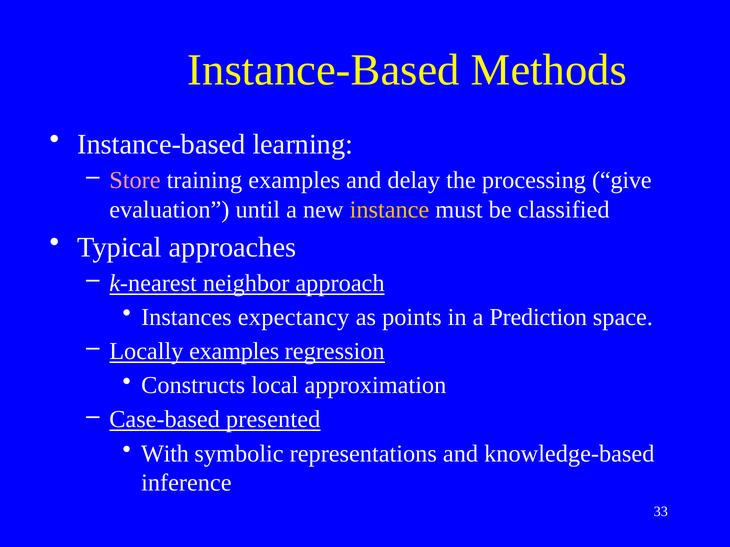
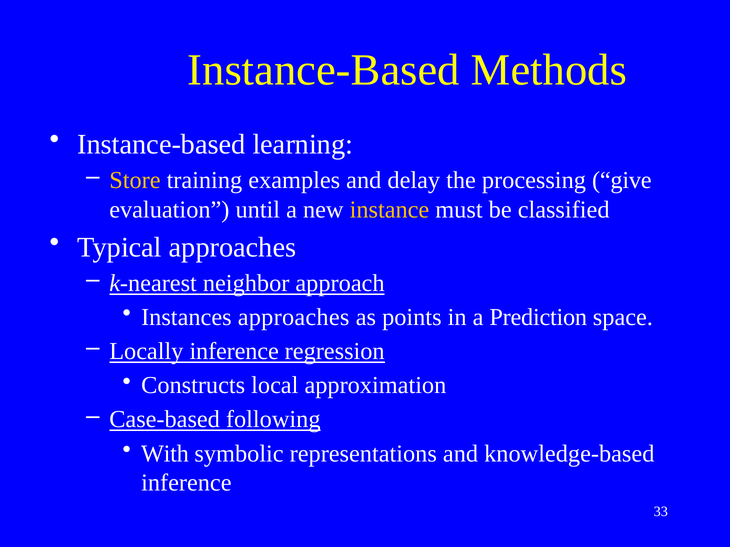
Store colour: pink -> yellow (135, 181)
Instances expectancy: expectancy -> approaches (294, 318)
Locally examples: examples -> inference (234, 352)
presented: presented -> following (273, 420)
